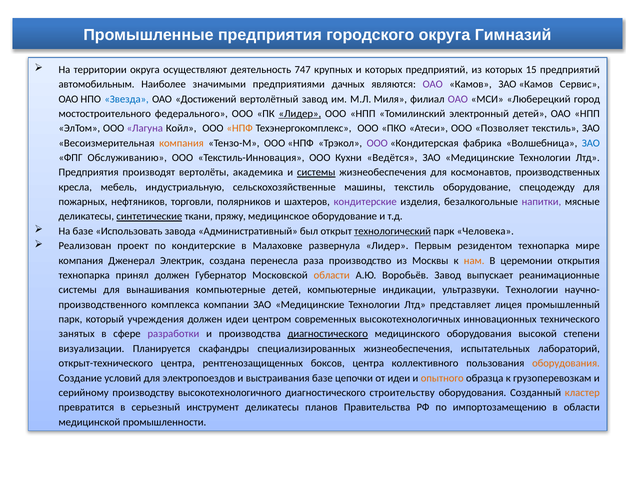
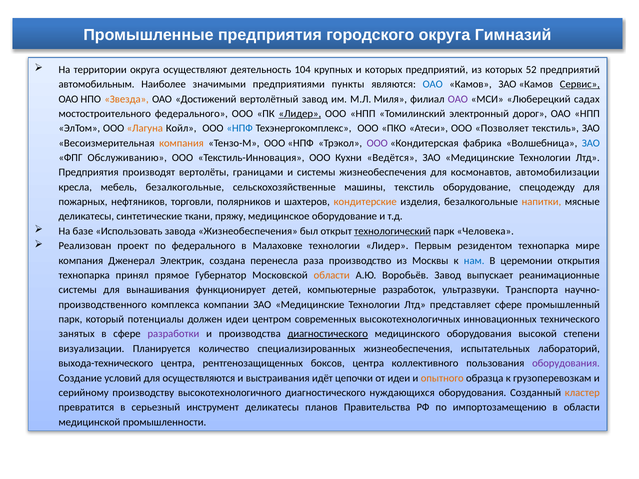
747: 747 -> 104 (303, 70)
15: 15 -> 52 (531, 70)
дачных: дачных -> пункты (348, 84)
ОАО colour: purple -> blue (433, 84)
Сервис underline: none -> present (580, 84)
Звезда colour: blue -> orange (127, 99)
город: город -> садах (587, 99)
электронный детей: детей -> дорог (530, 114)
Лагуна colour: purple -> orange (145, 128)
НПФ colour: orange -> blue (240, 128)
академика: академика -> границами (258, 173)
системы underline: present -> none (316, 173)
производственных: производственных -> автомобилизации (558, 173)
мебель индустриальную: индустриальную -> безалкогольные (185, 187)
кондитерские colour: purple -> orange (365, 202)
напитки colour: purple -> orange (541, 202)
синтетические underline: present -> none (149, 217)
завода Административный: Административный -> Жизнеобеспечения (248, 231)
по кондитерские: кондитерские -> федерального (204, 246)
Малаховке развернула: развернула -> технологии (334, 246)
нам colour: orange -> blue (474, 261)
принял должен: должен -> прямое (172, 275)
вынашивания компьютерные: компьютерные -> функционирует (231, 290)
индикации: индикации -> разработок (409, 290)
ультразвуки Технологии: Технологии -> Транспорта (532, 290)
представляет лицея: лицея -> сфере (508, 305)
учреждения: учреждения -> потенциалы (156, 319)
скафандры: скафандры -> количество (224, 349)
открыт-технического: открыт-технического -> выхода-технического (106, 364)
оборудования colour: orange -> purple (566, 364)
электропоездов: электропоездов -> осуществляются (199, 378)
выстраивания базе: базе -> идёт (322, 378)
строительству: строительству -> нуждающихся (402, 393)
